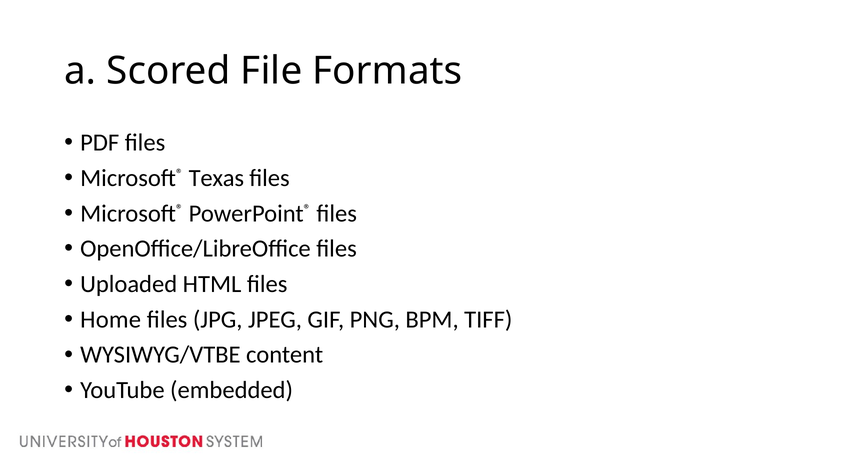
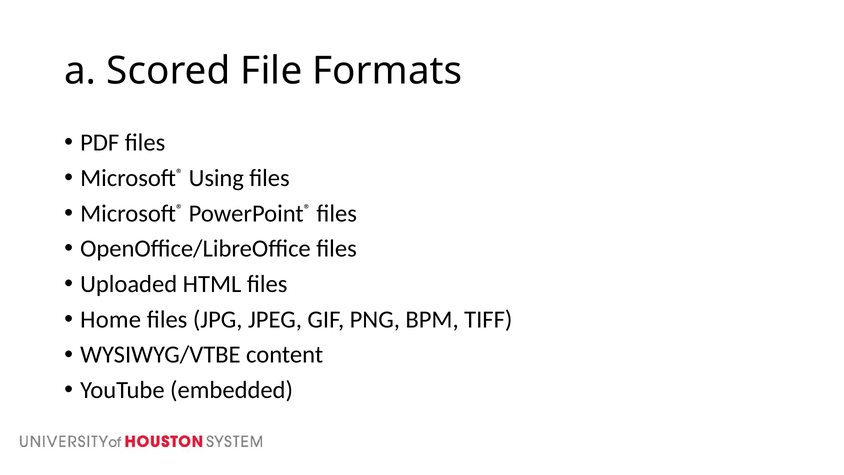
Texas: Texas -> Using (216, 178)
